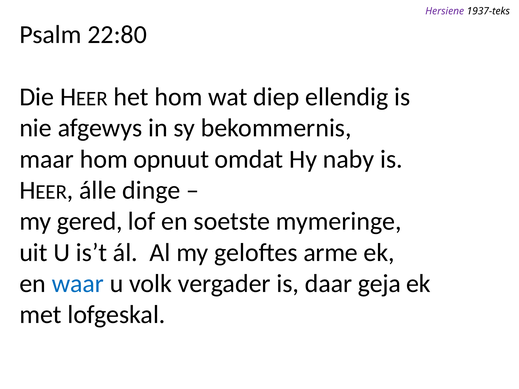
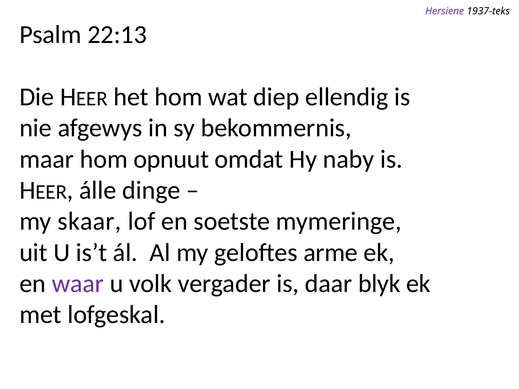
22:80: 22:80 -> 22:13 (117, 35)
gered: gered -> skaar (89, 222)
waar colour: blue -> purple (78, 284)
geja: geja -> blyk (379, 284)
